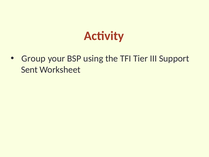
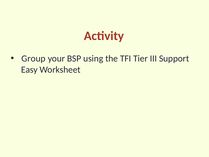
Sent: Sent -> Easy (29, 70)
